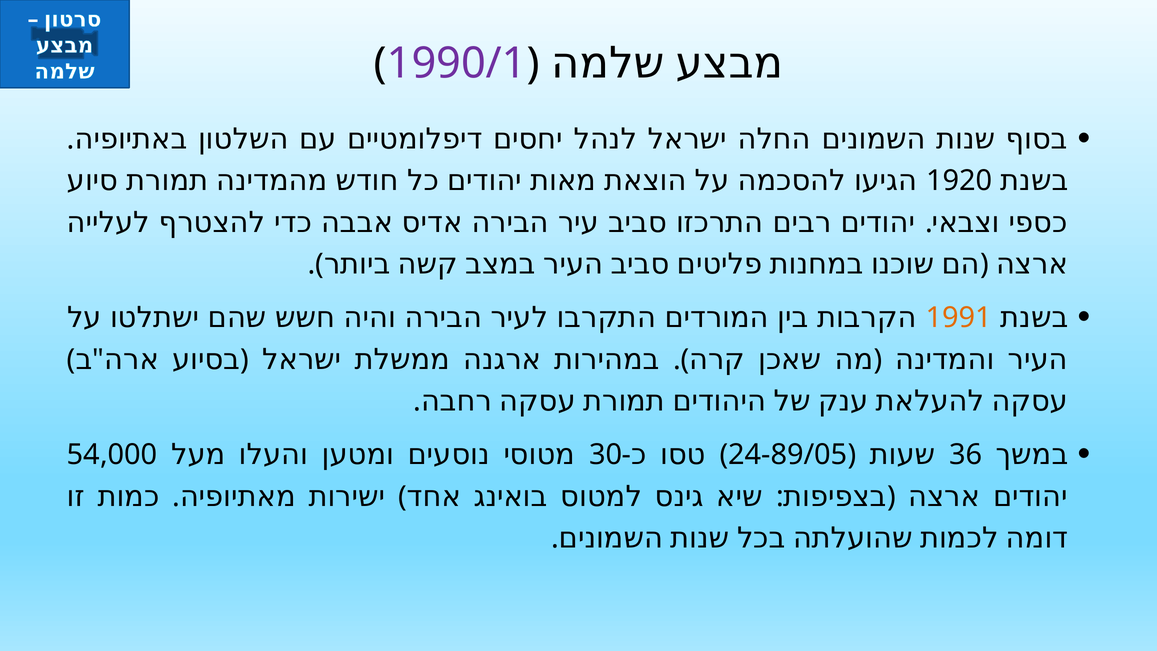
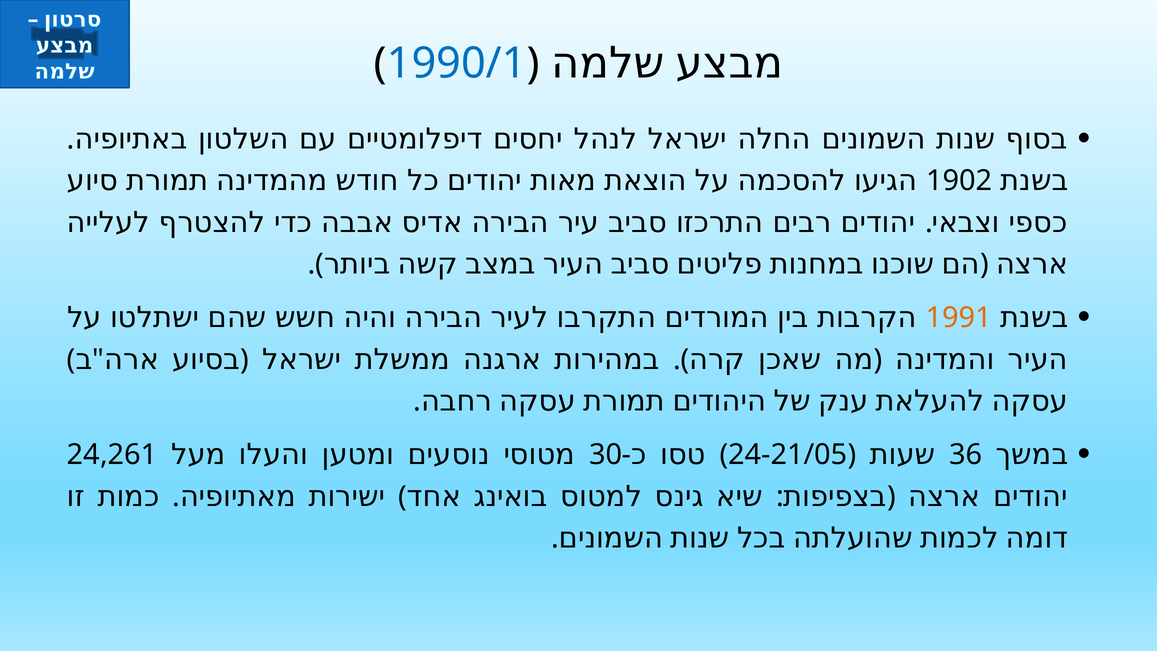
1990/1 colour: purple -> blue (457, 63)
1920: 1920 -> 1902 (959, 181)
54,000: 54,000 -> 24,261 (112, 455)
24-89/05: 24-89/05 -> 24-21/05 (788, 455)
